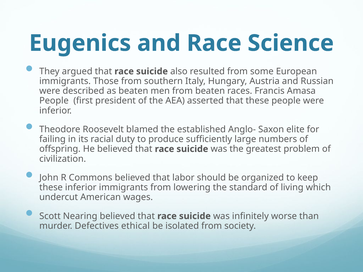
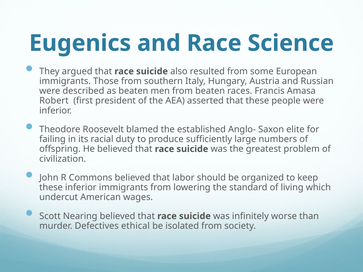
People: People -> Robert (54, 101)
